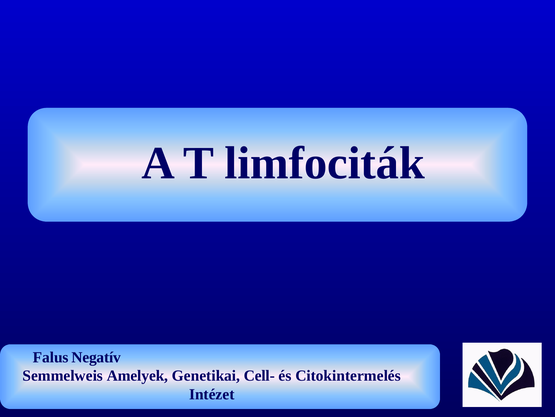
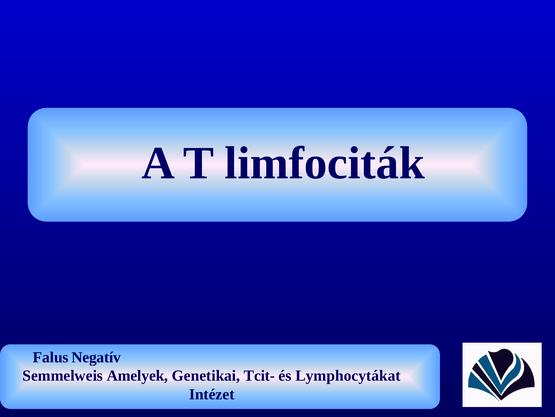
Cell-: Cell- -> Tcit- (259, 375)
Citokintermelés: Citokintermelés -> Lymphocytákat (348, 375)
